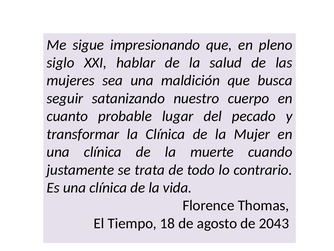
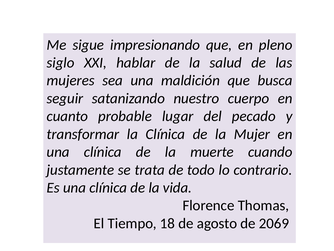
2043: 2043 -> 2069 (274, 223)
